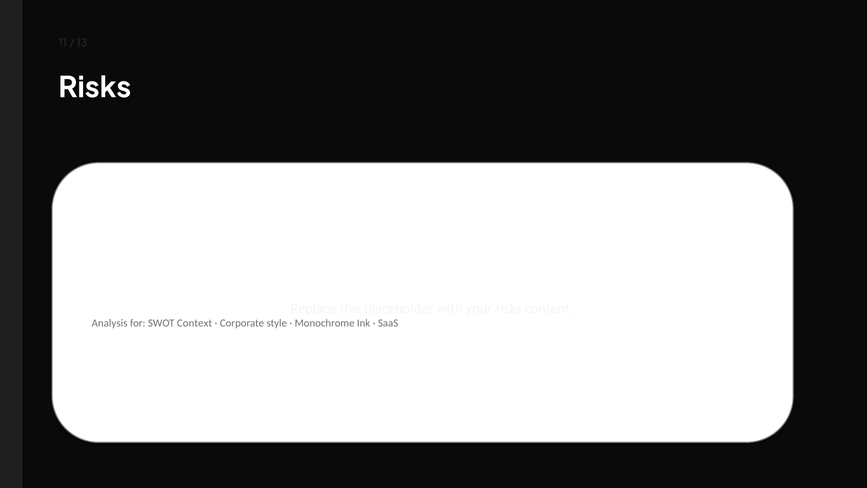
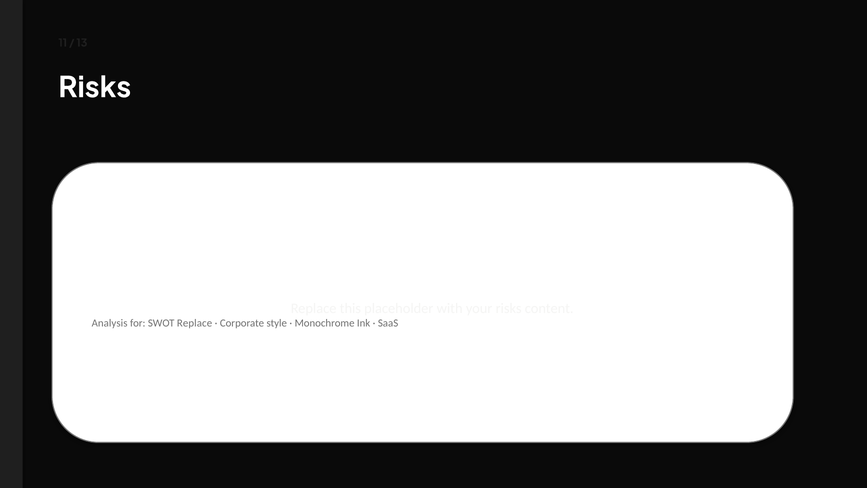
SWOT Context: Context -> Replace (195, 323)
